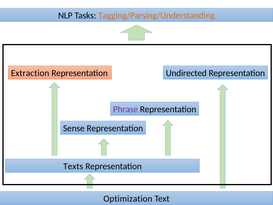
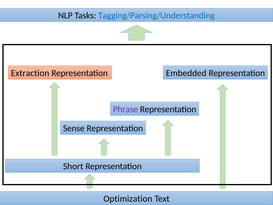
Tagging/Parsing/Understanding colour: orange -> blue (157, 15)
Undirected: Undirected -> Embedded (186, 73)
Texts: Texts -> Short (73, 166)
